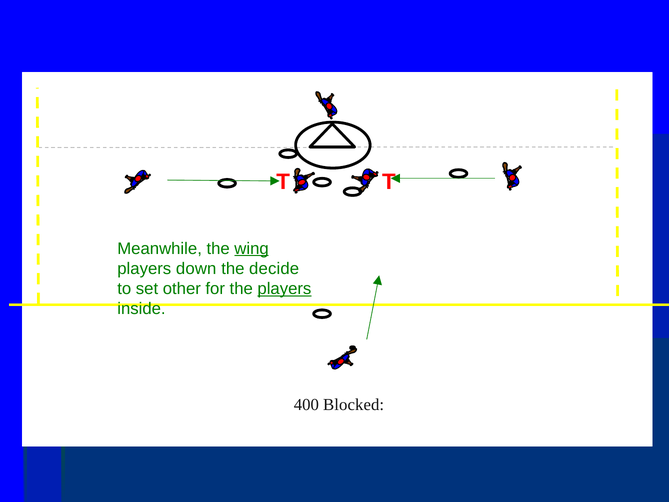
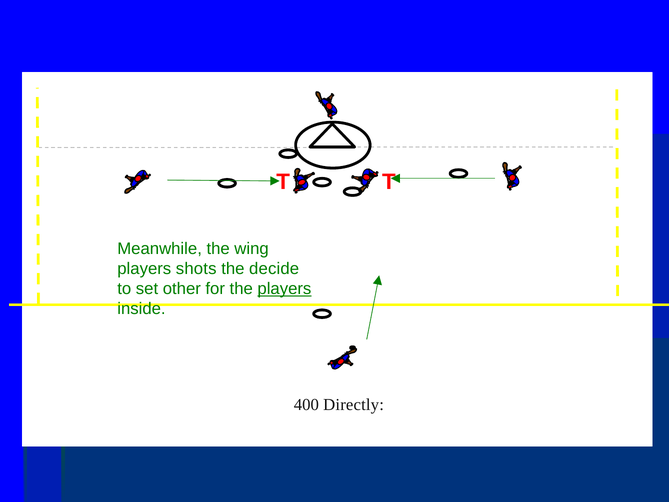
wing underline: present -> none (252, 248)
down: down -> shots (196, 268)
Blocked: Blocked -> Directly (354, 404)
